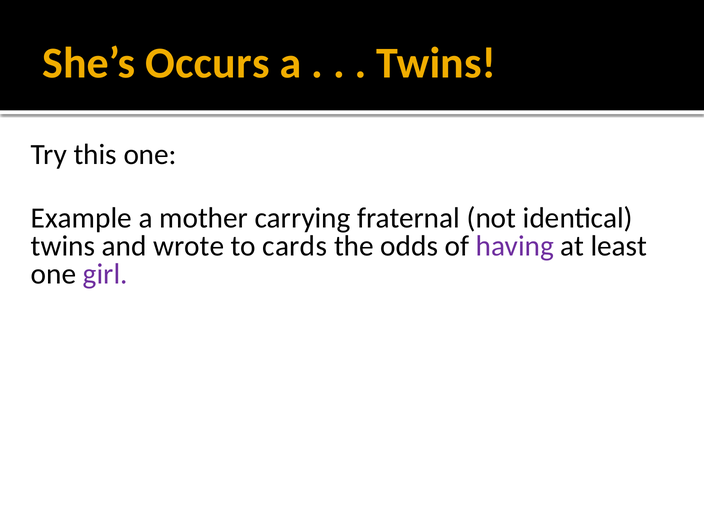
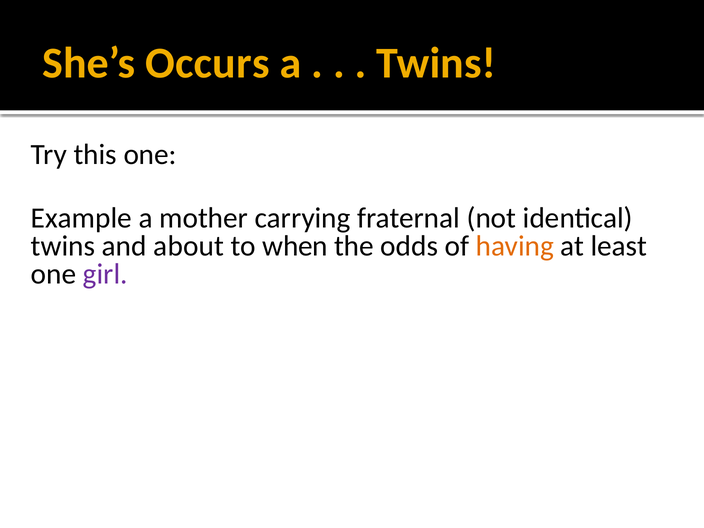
wrote: wrote -> about (189, 246)
cards: cards -> when (295, 246)
having colour: purple -> orange (515, 246)
